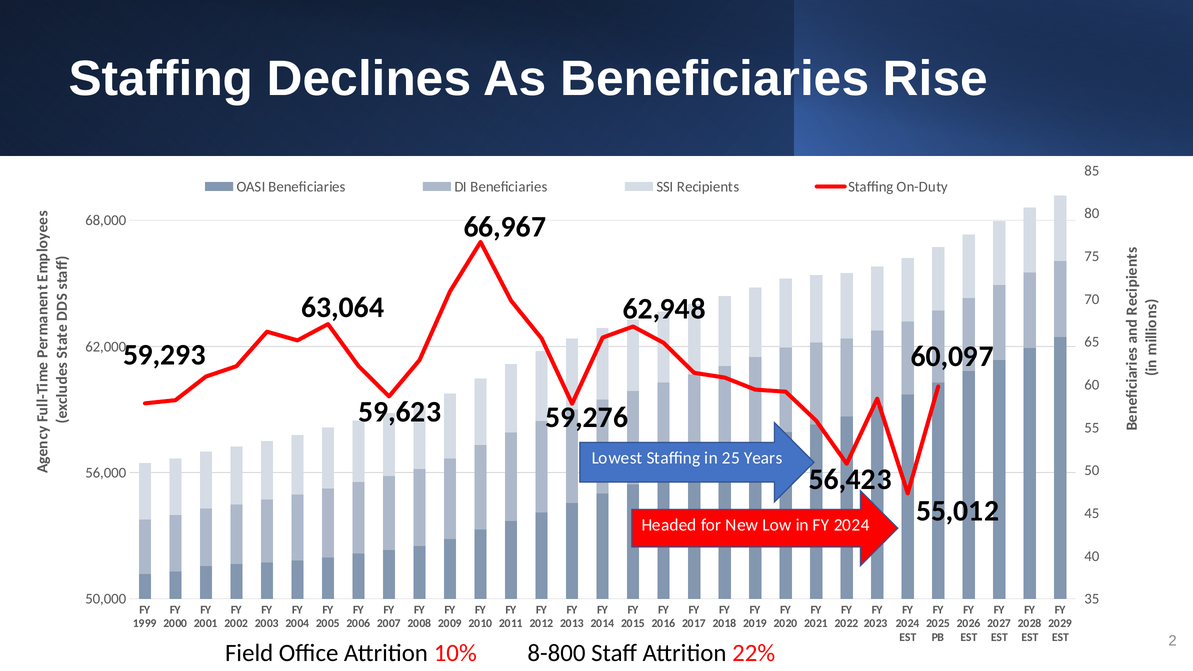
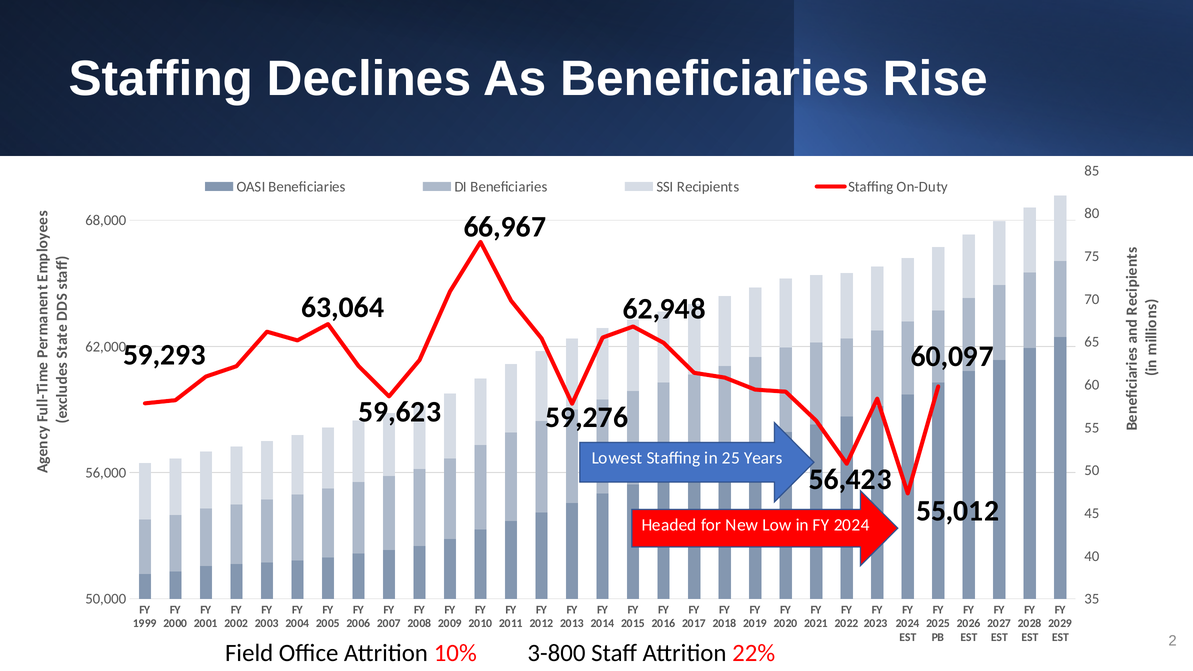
8-800: 8-800 -> 3-800 (556, 653)
